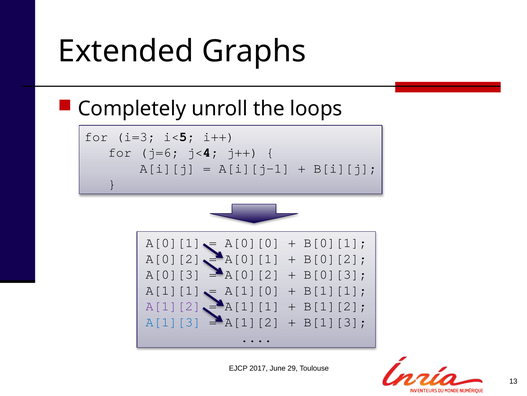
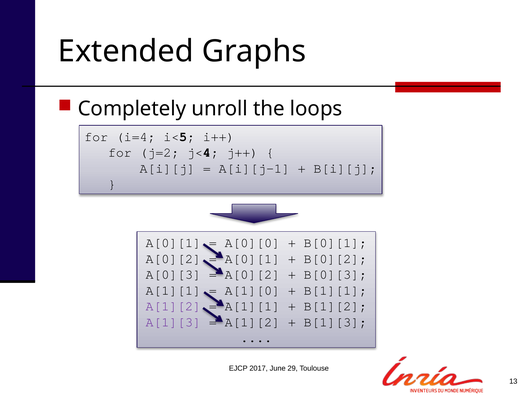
i=3: i=3 -> i=4 (136, 136)
j=6: j=6 -> j=2 (159, 152)
A[1][3 colour: blue -> purple (173, 321)
